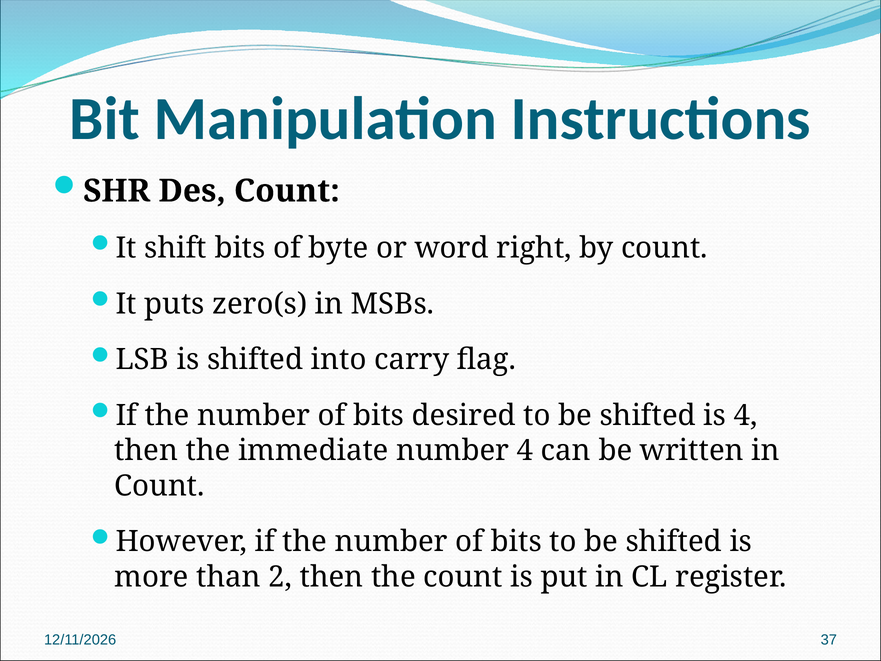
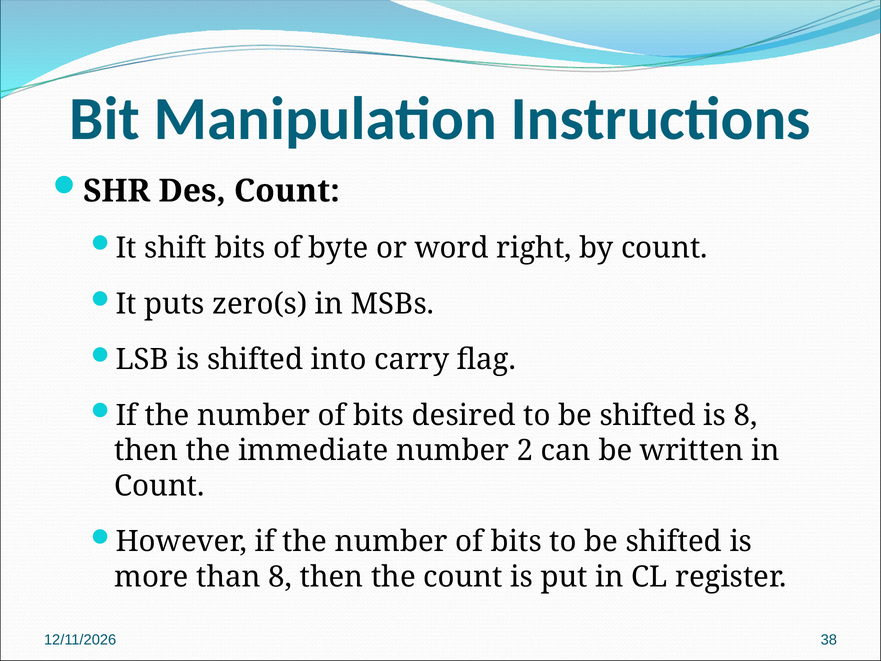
is 4: 4 -> 8 (746, 415)
number 4: 4 -> 2 (525, 451)
than 2: 2 -> 8 (280, 577)
37: 37 -> 38 (829, 640)
